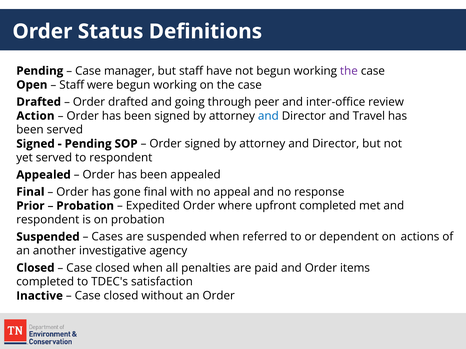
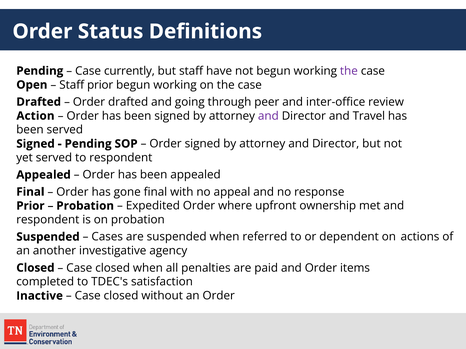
manager: manager -> currently (129, 71)
Staff were: were -> prior (100, 85)
and colour: blue -> purple (268, 116)
upfront completed: completed -> ownership (328, 206)
